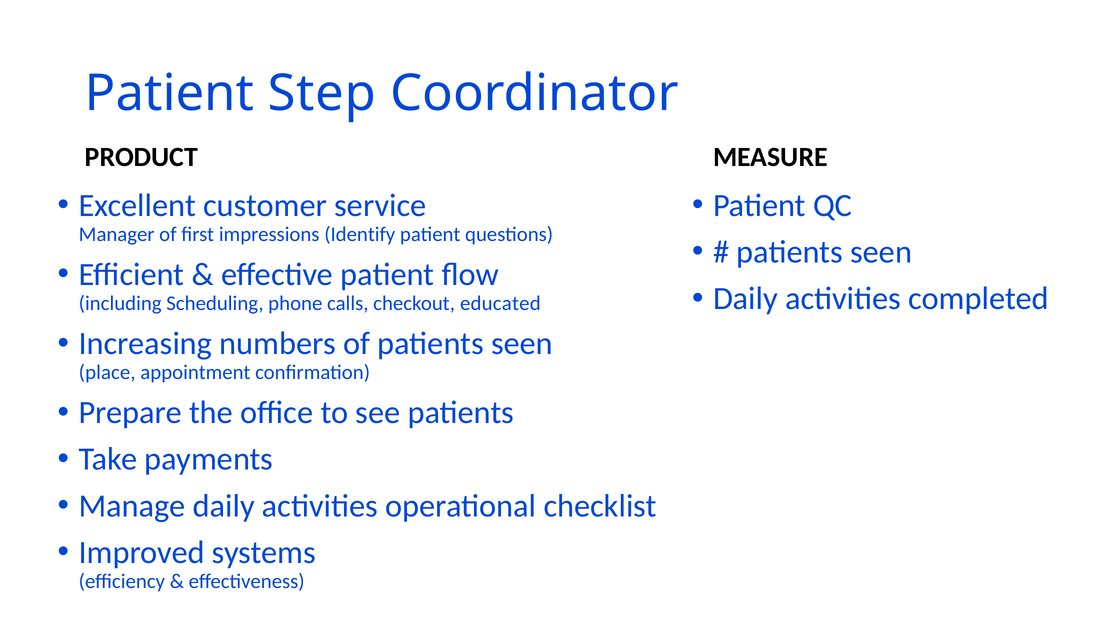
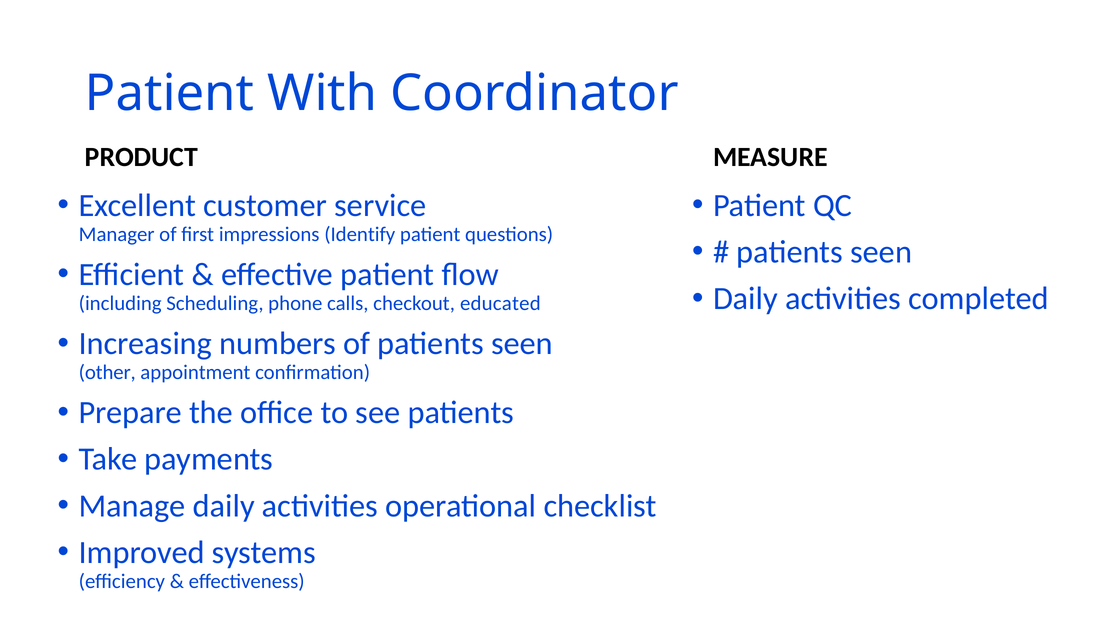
Step: Step -> With (322, 93)
place: place -> other (107, 372)
